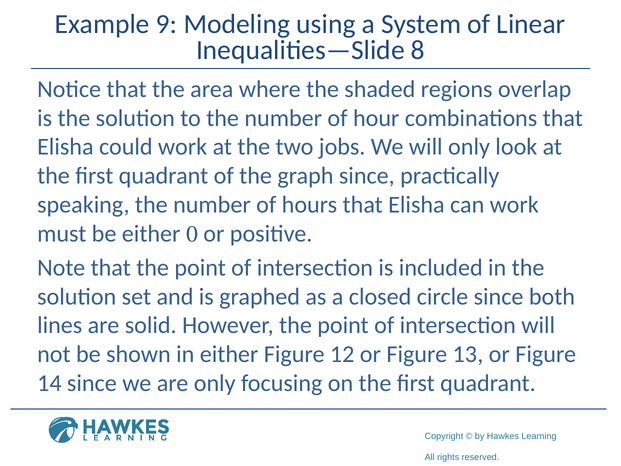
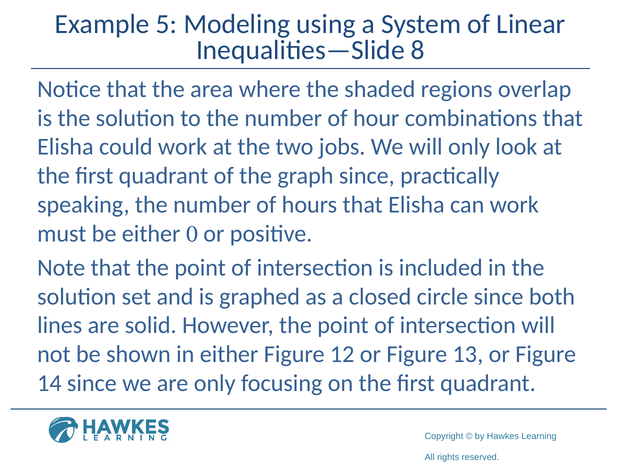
9: 9 -> 5 (167, 24)
